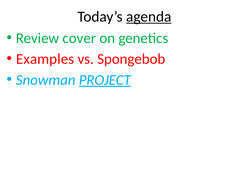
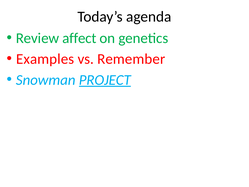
agenda underline: present -> none (149, 17)
cover: cover -> affect (79, 38)
Spongebob: Spongebob -> Remember (131, 59)
